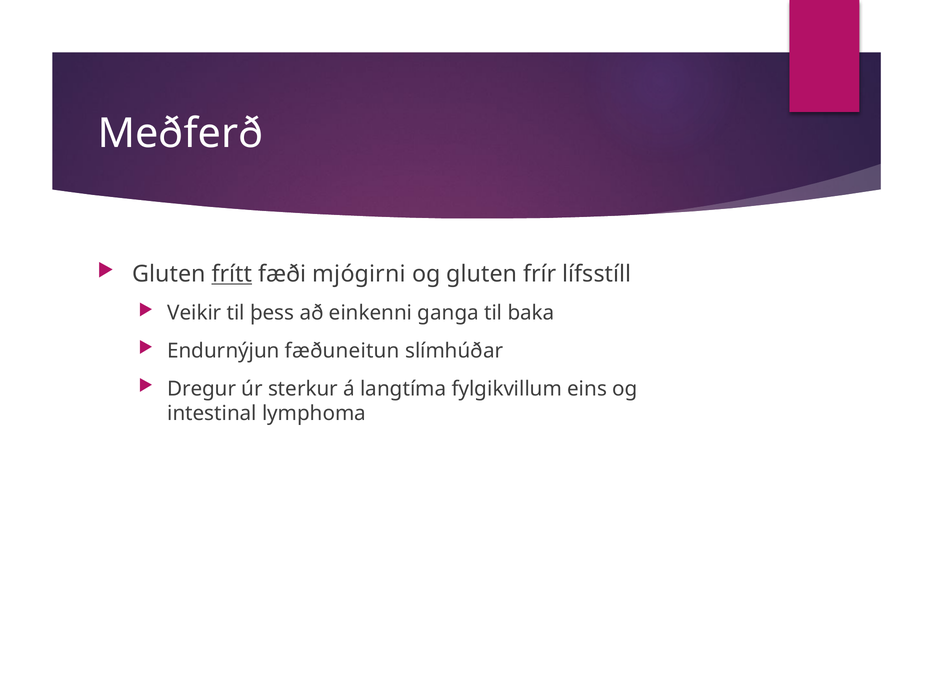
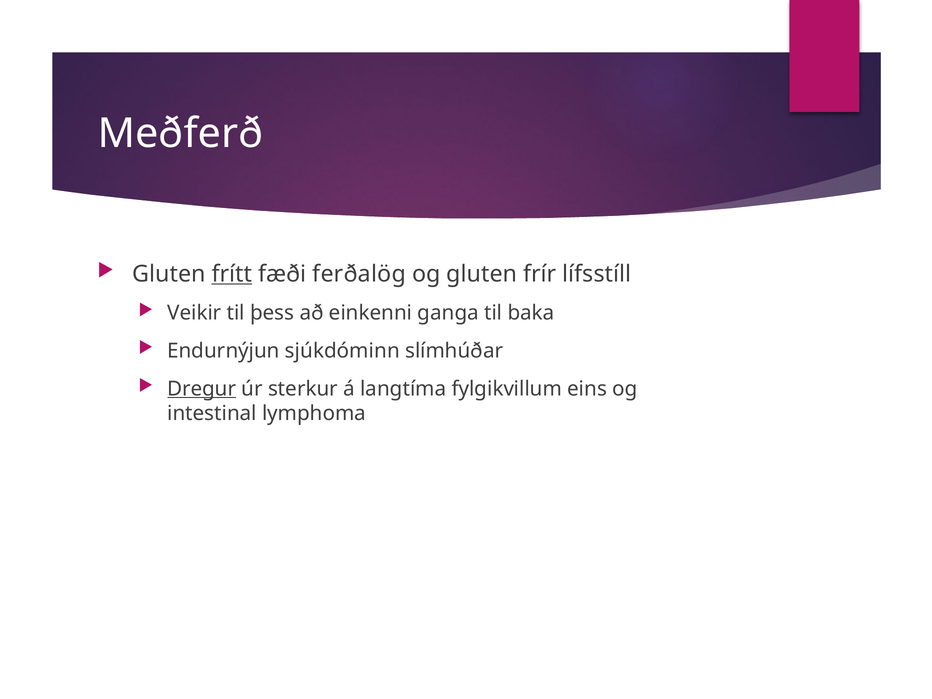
mjógirni: mjógirni -> ferðalög (359, 274)
fæðuneitun: fæðuneitun -> sjúkdóminn (342, 351)
Dregur underline: none -> present (202, 389)
